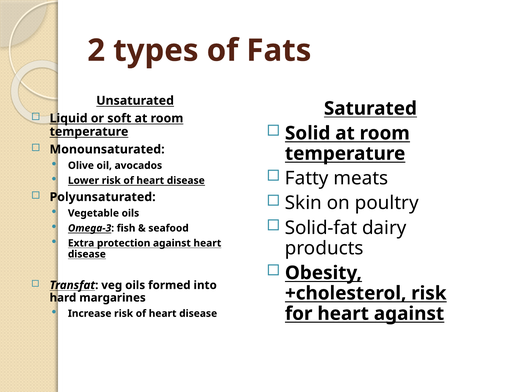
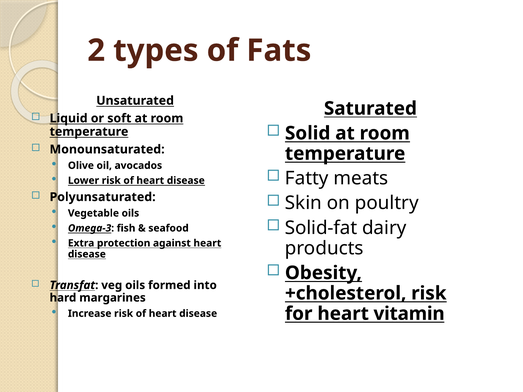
heart against: against -> vitamin (409, 314)
